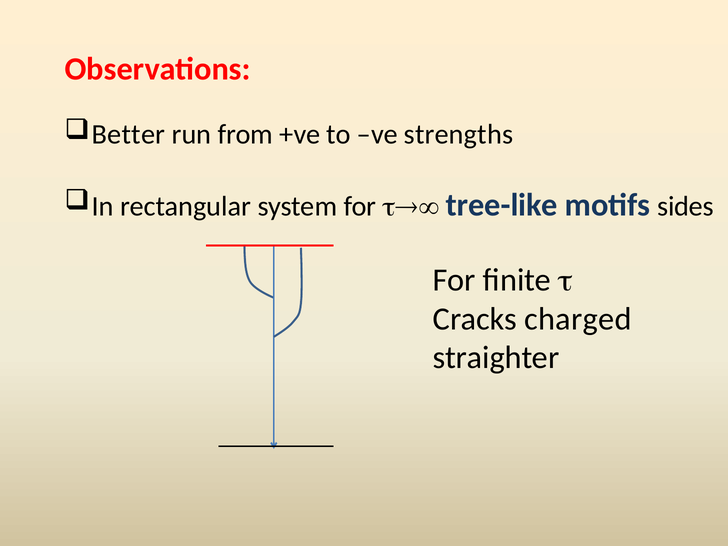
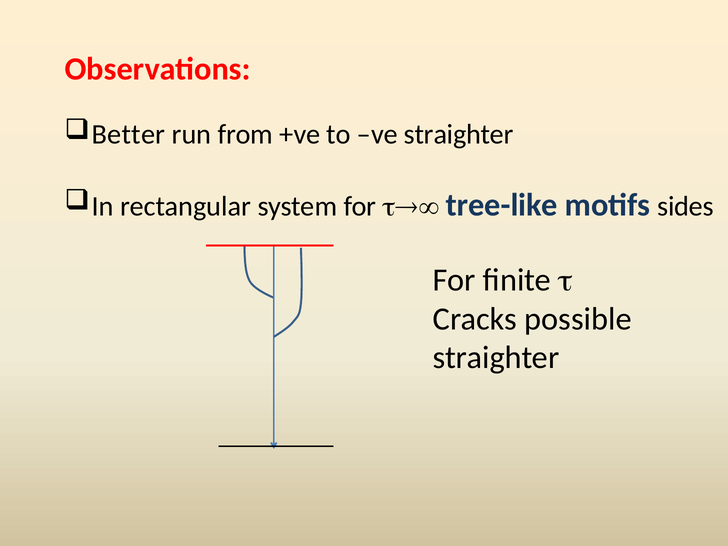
ve strengths: strengths -> straighter (459, 135)
charged: charged -> possible (578, 319)
